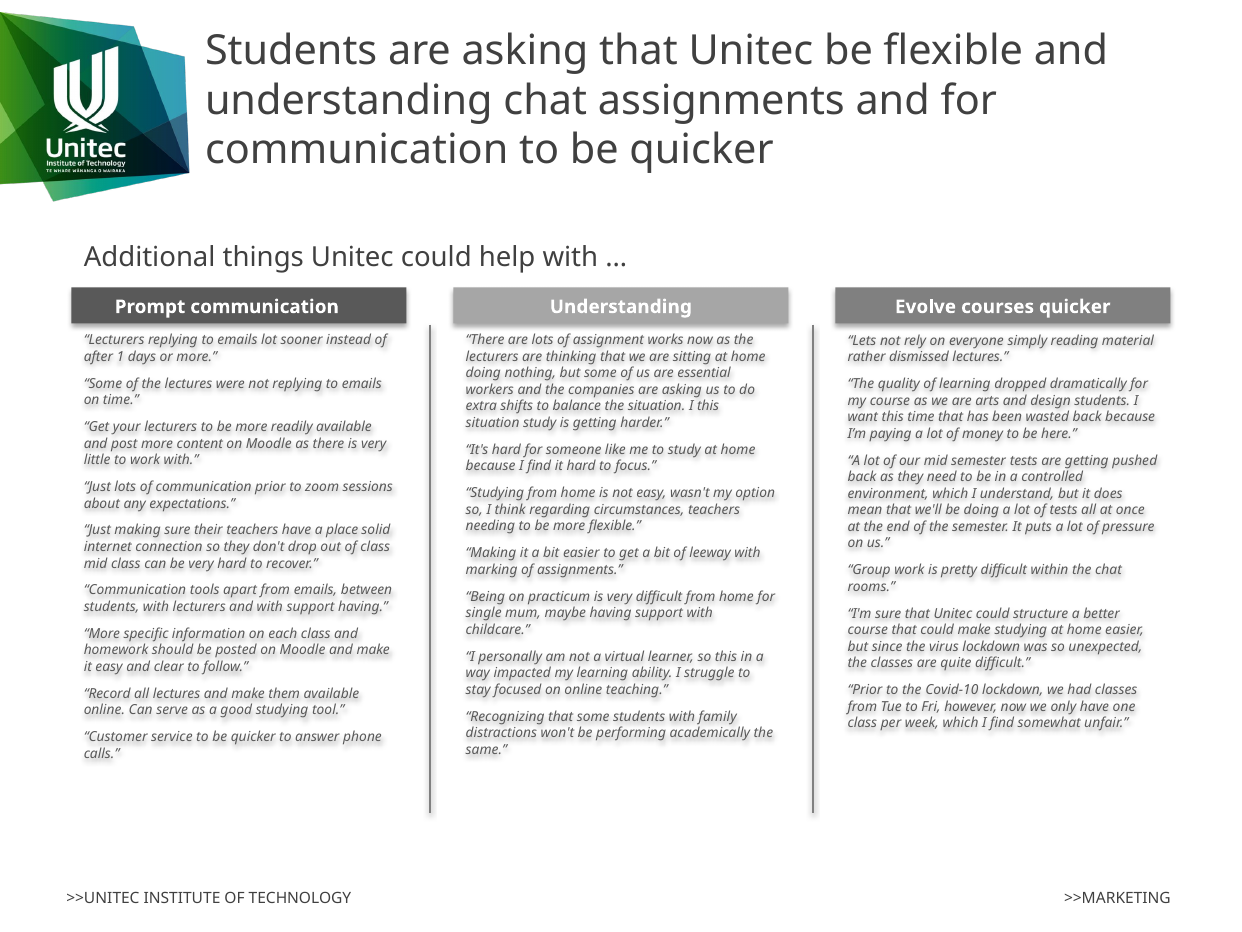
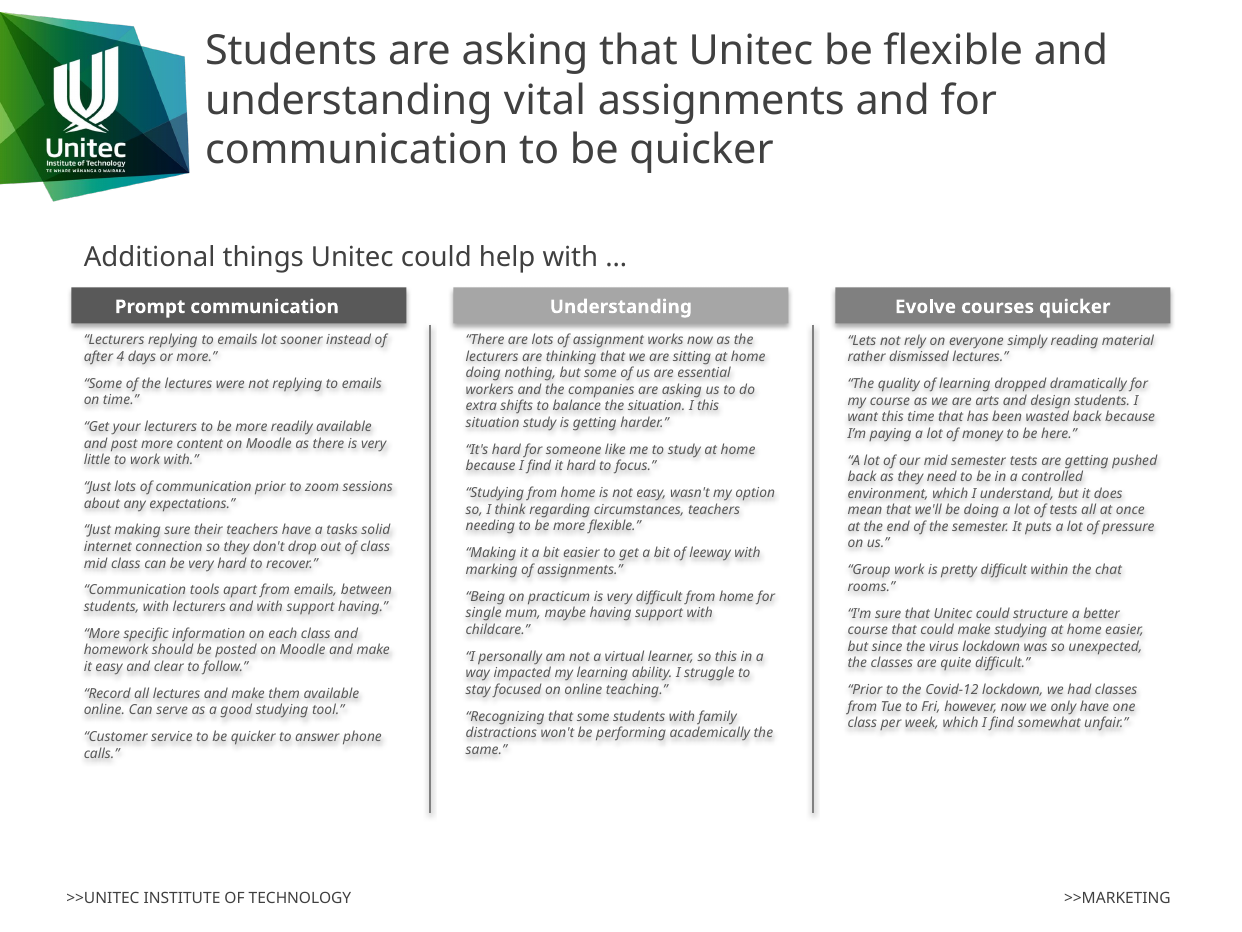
understanding chat: chat -> vital (545, 100)
1: 1 -> 4 (120, 356)
place: place -> tasks (342, 530)
Covid-10: Covid-10 -> Covid-12 (952, 690)
